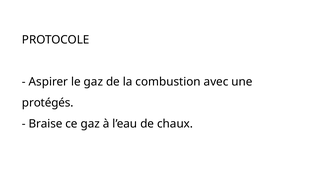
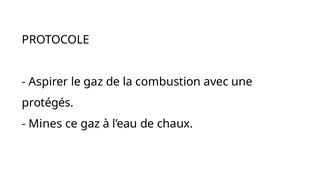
Braise: Braise -> Mines (45, 124)
